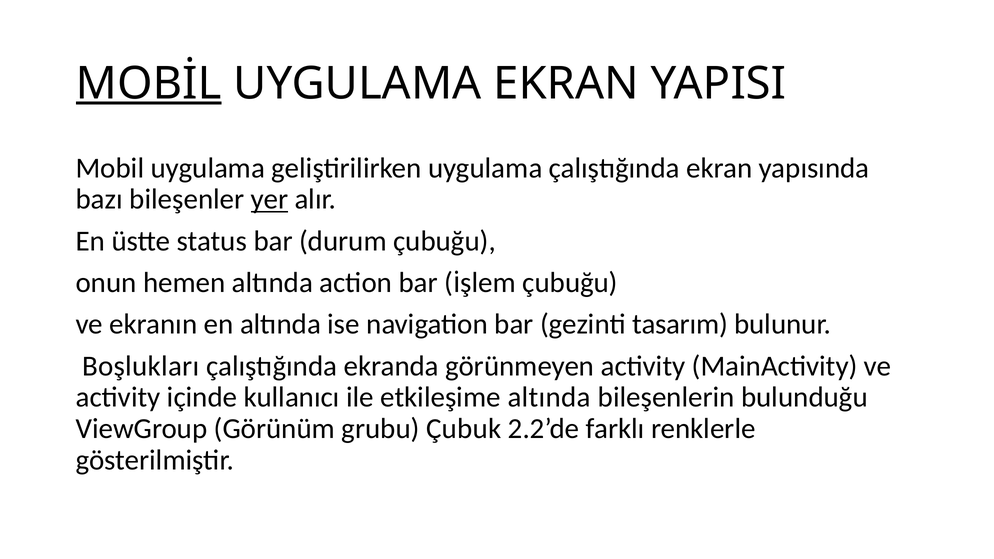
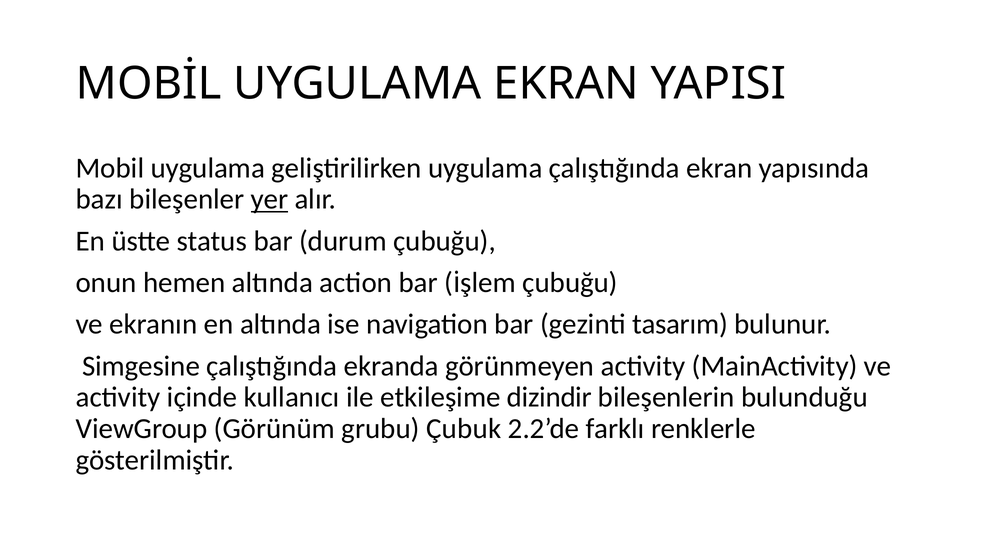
MOBİL underline: present -> none (149, 83)
Boşlukları: Boşlukları -> Simgesine (141, 366)
etkileşime altında: altında -> dizindir (549, 397)
